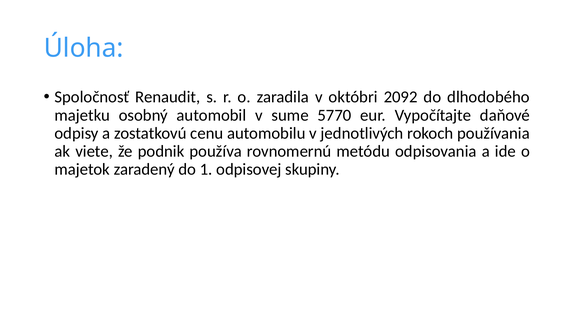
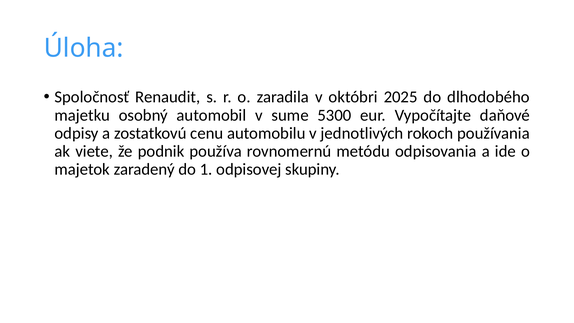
2092: 2092 -> 2025 (401, 97)
5770: 5770 -> 5300 (334, 115)
